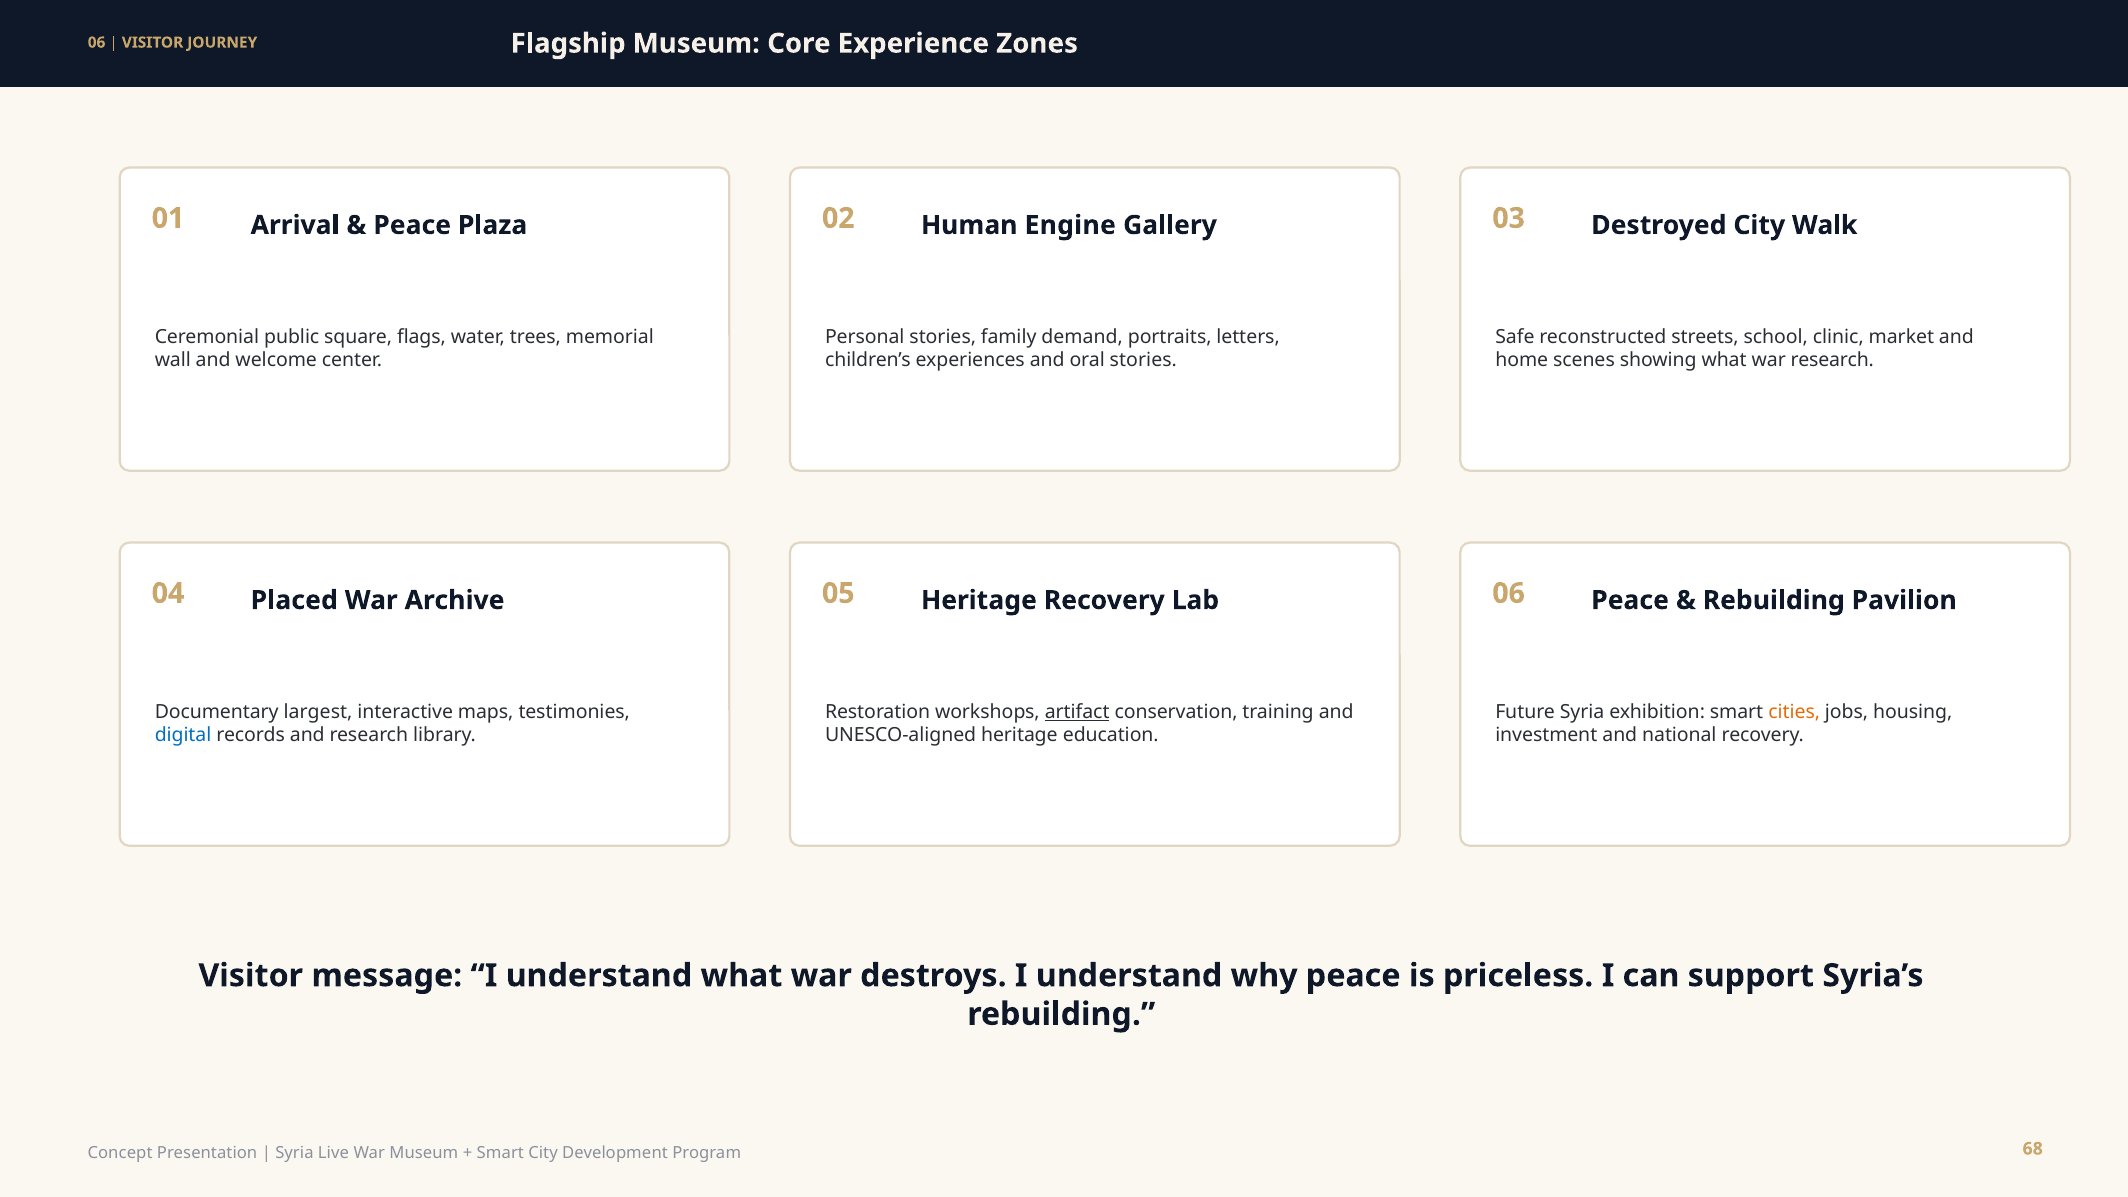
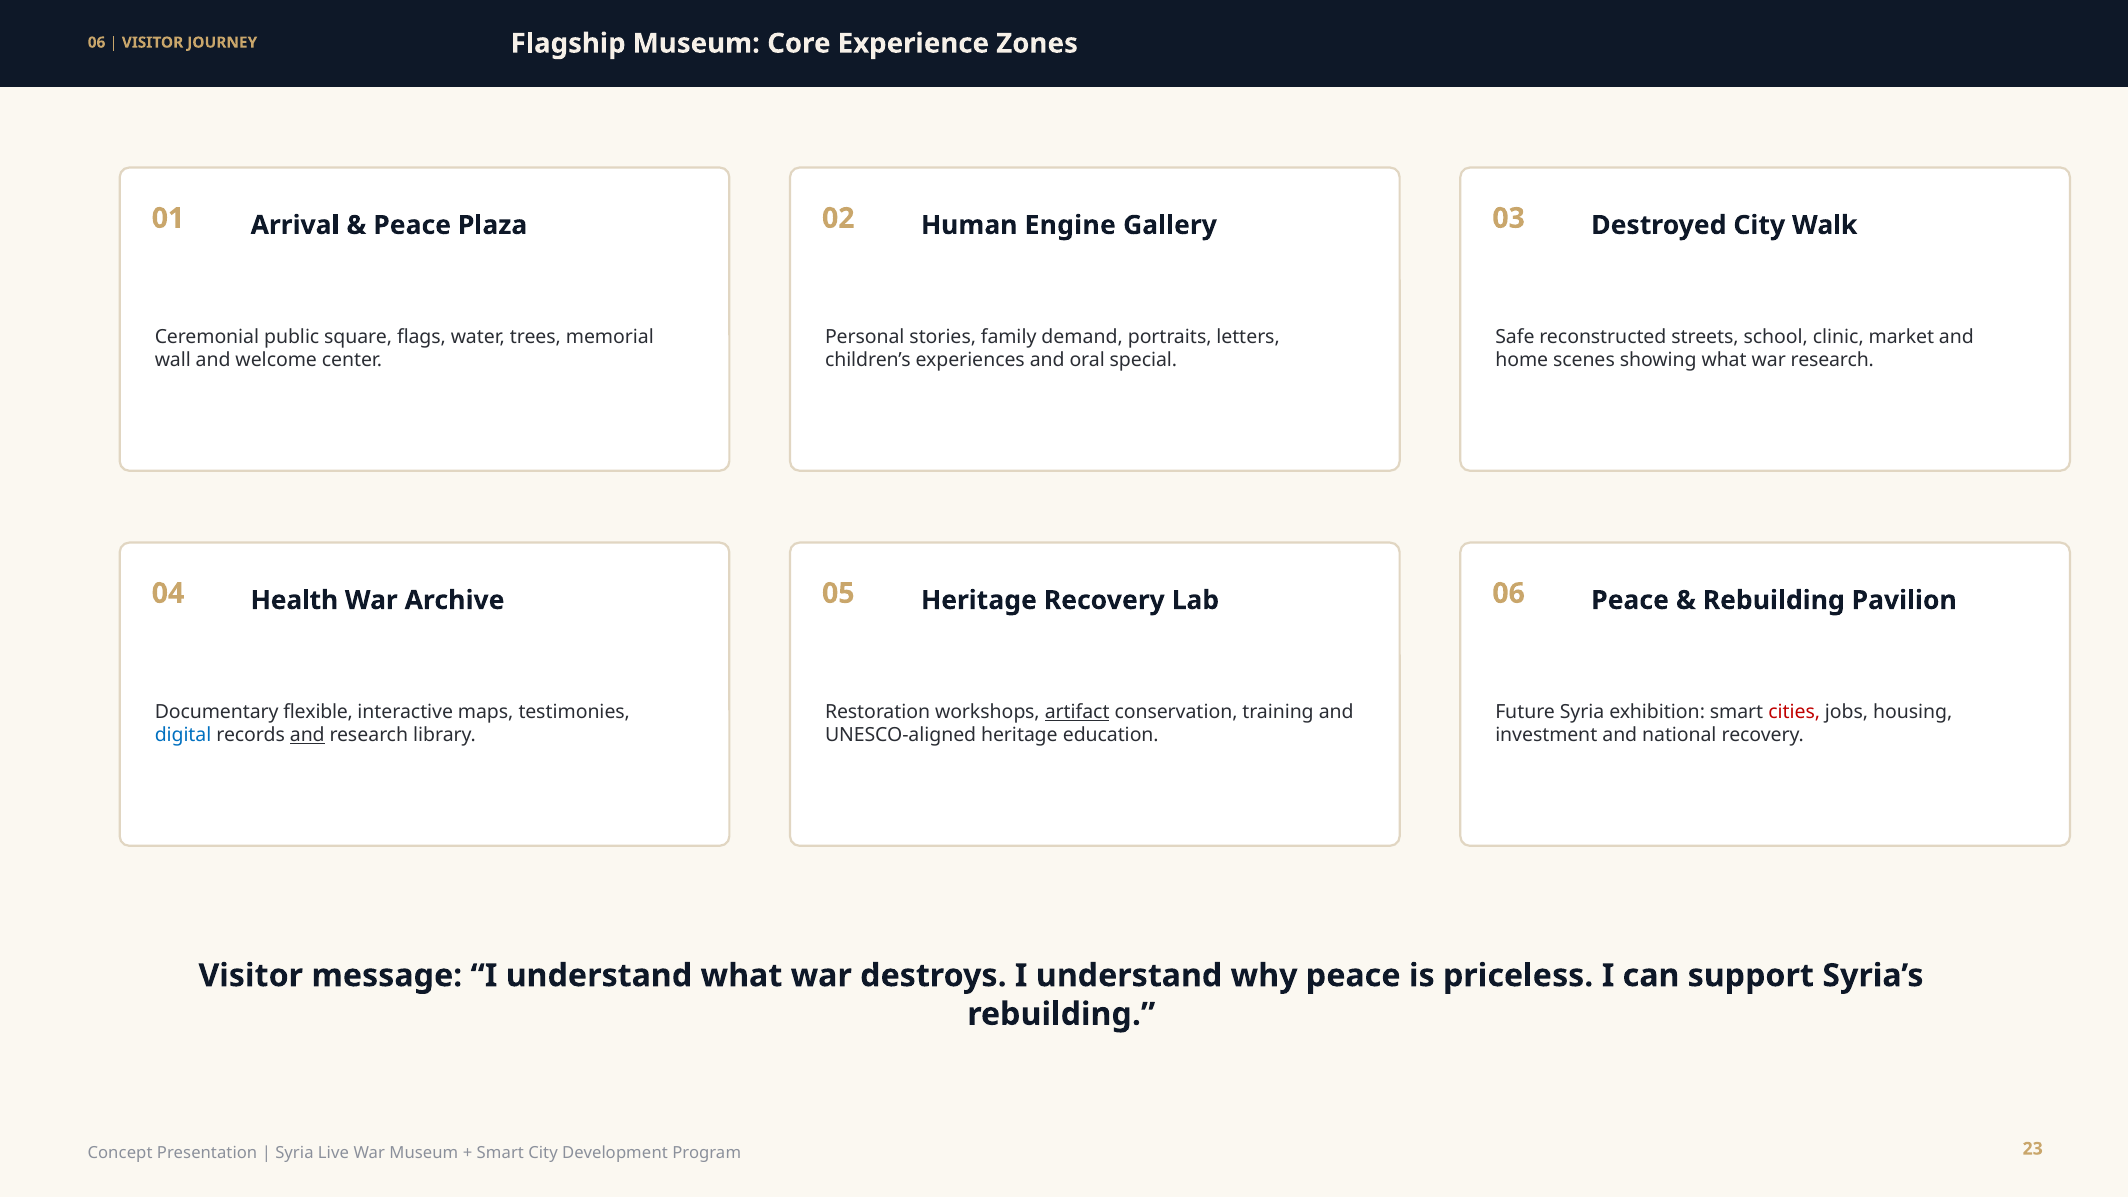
oral stories: stories -> special (1143, 360)
Placed: Placed -> Health (294, 600)
largest: largest -> flexible (318, 712)
cities colour: orange -> red (1794, 712)
and underline: none -> present (307, 735)
68: 68 -> 23 (2033, 1149)
